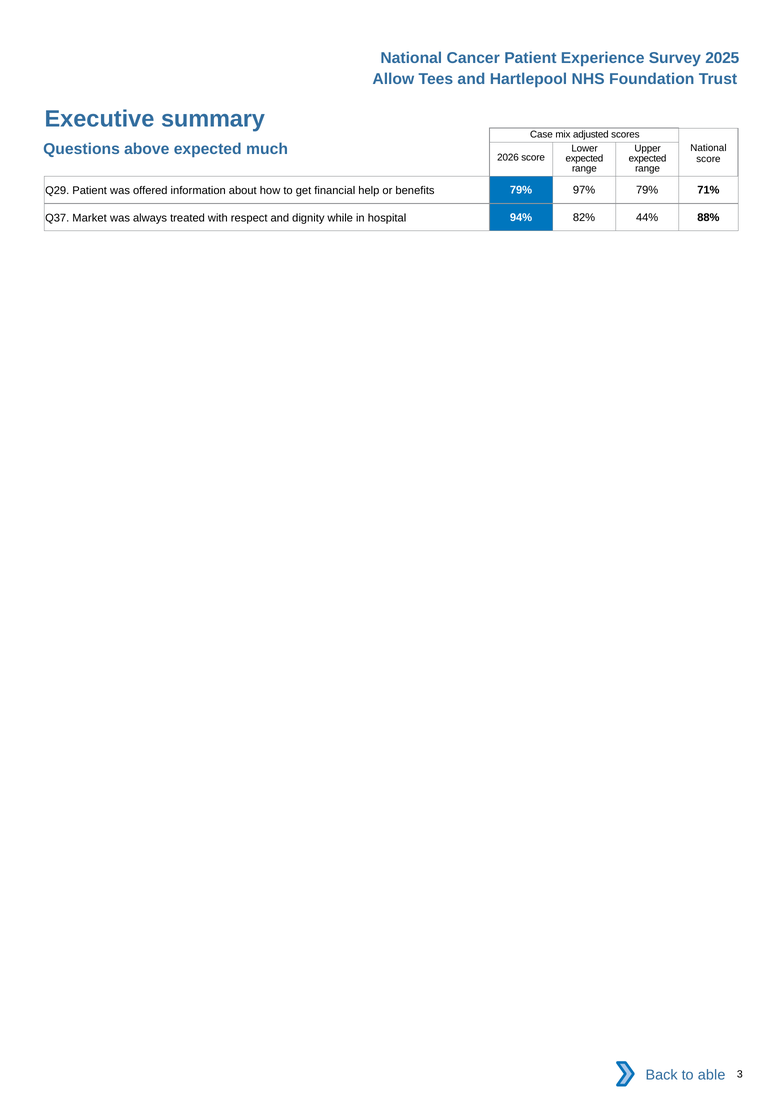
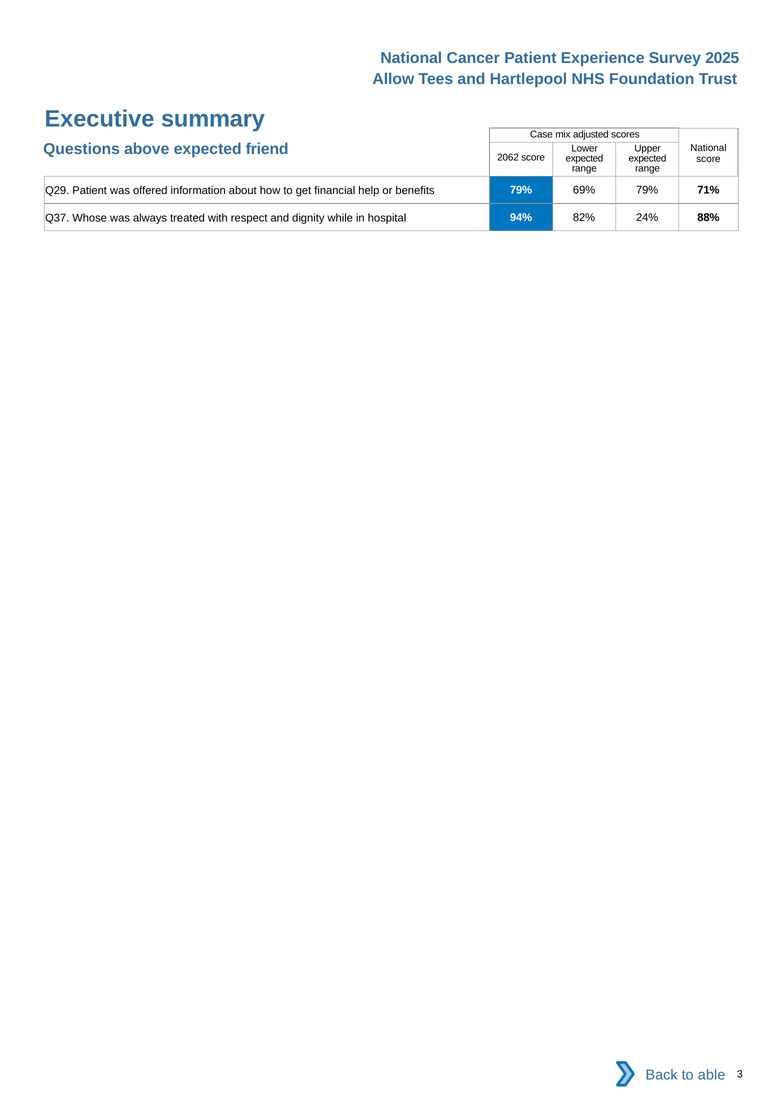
much: much -> friend (267, 149)
2026: 2026 -> 2062 (508, 158)
97%: 97% -> 69% (584, 190)
Market: Market -> Whose (90, 218)
44%: 44% -> 24% (647, 217)
